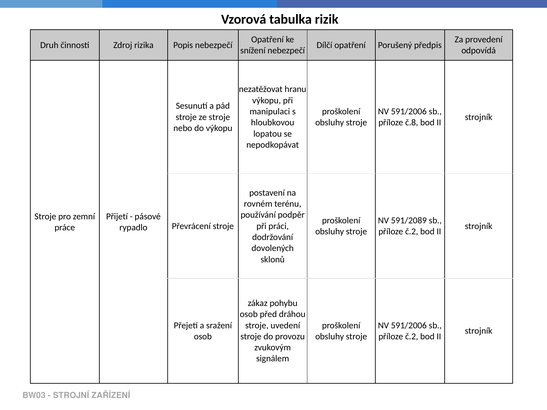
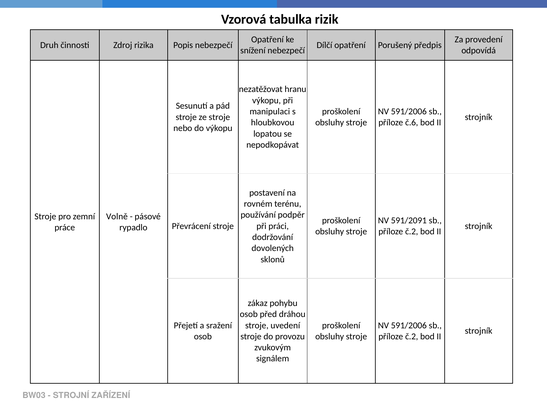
č.8: č.8 -> č.6 (412, 123)
Přijetí: Přijetí -> Volně (117, 216)
591/2089: 591/2089 -> 591/2091 (409, 221)
